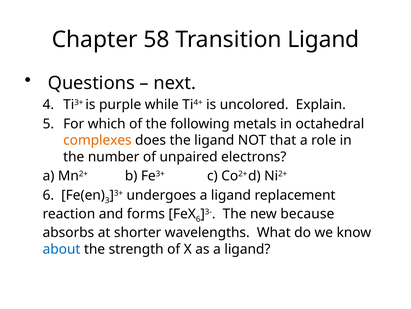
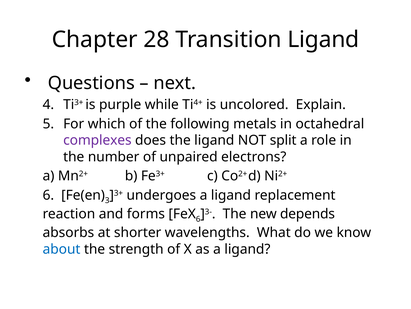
58: 58 -> 28 (157, 40)
complexes colour: orange -> purple (97, 140)
that: that -> split (283, 140)
because: because -> depends (307, 214)
